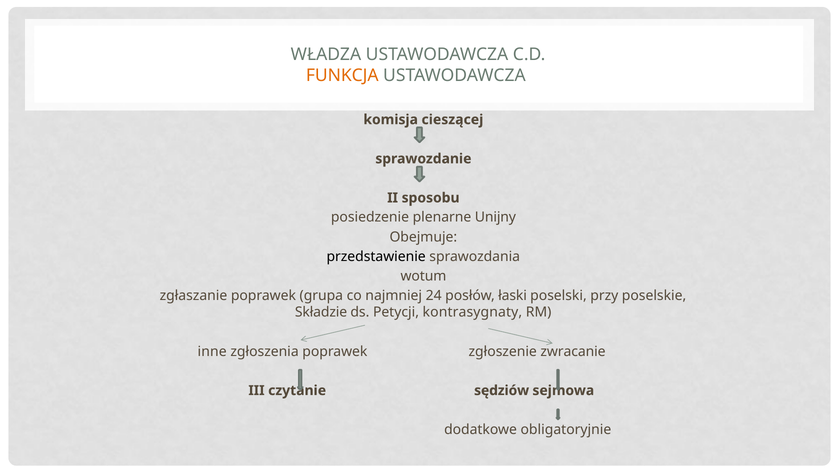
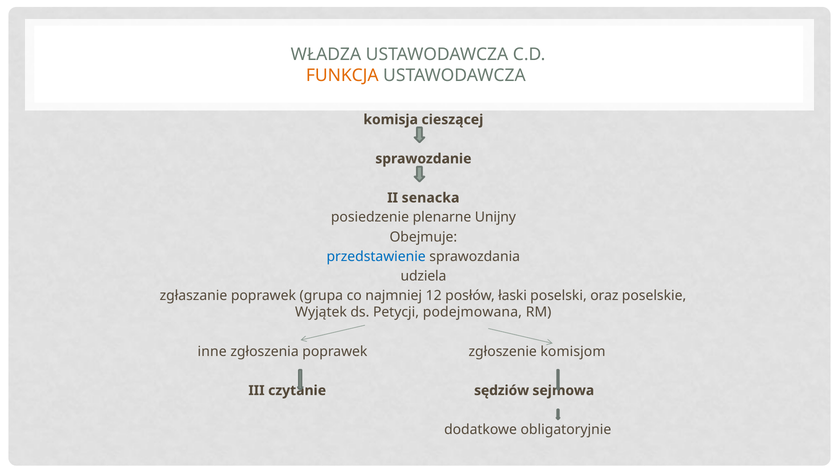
sposobu: sposobu -> senacka (430, 198)
przedstawienie colour: black -> blue (376, 256)
wotum: wotum -> udziela (423, 276)
24: 24 -> 12 (434, 296)
przy: przy -> oraz (604, 296)
Składzie: Składzie -> Wyjątek (321, 312)
kontrasygnaty: kontrasygnaty -> podejmowana (472, 312)
zwracanie: zwracanie -> komisjom (573, 351)
